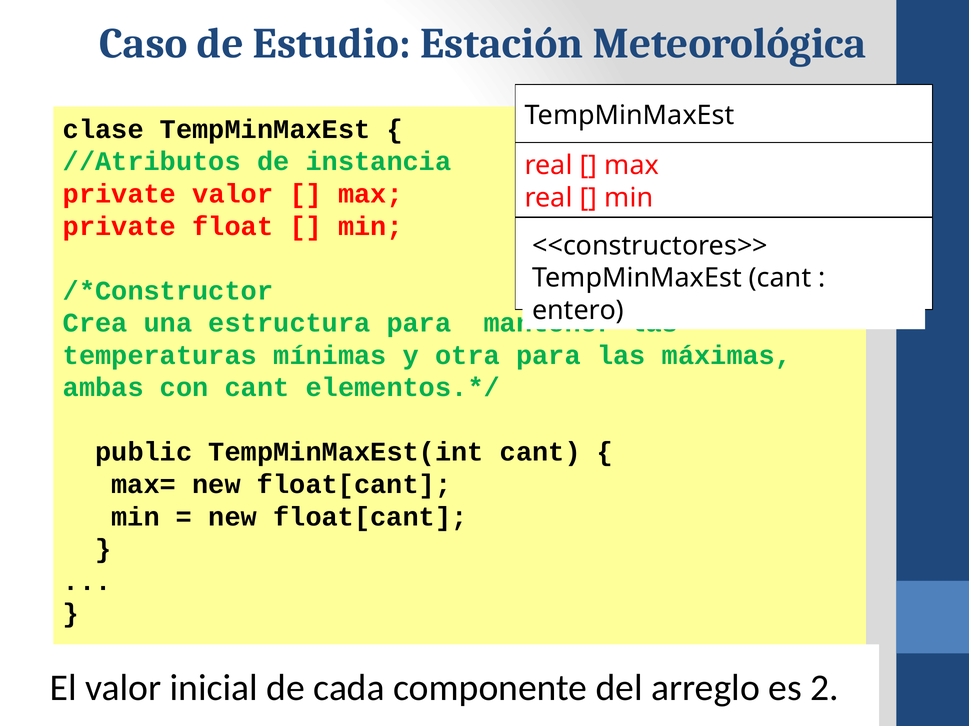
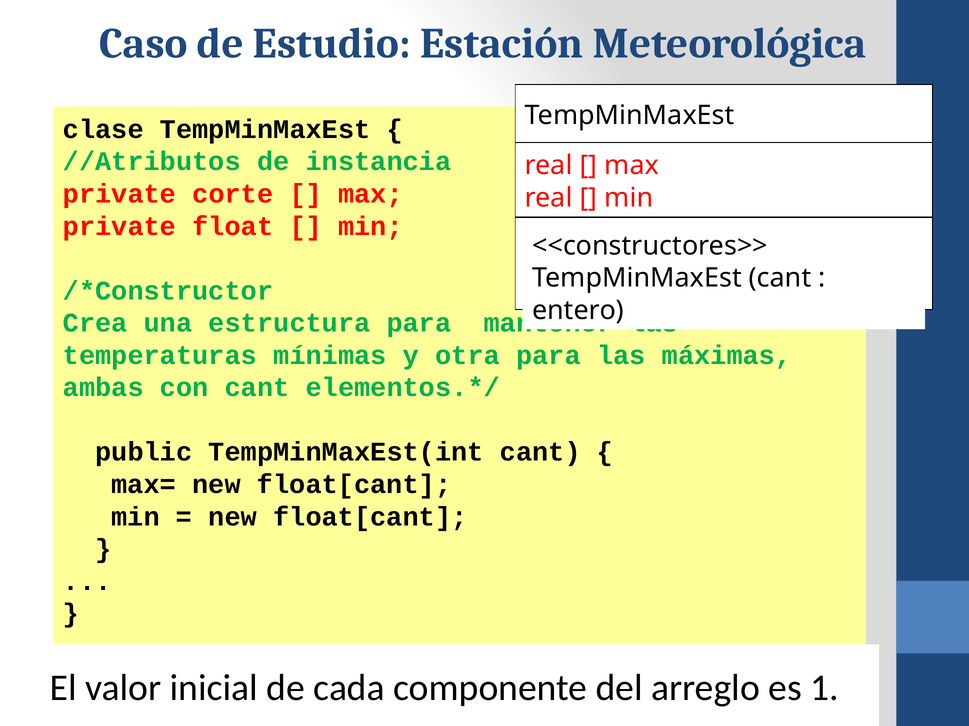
private valor: valor -> corte (233, 194)
2: 2 -> 1 (825, 688)
